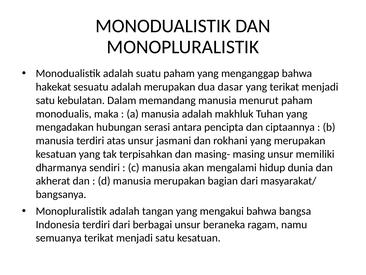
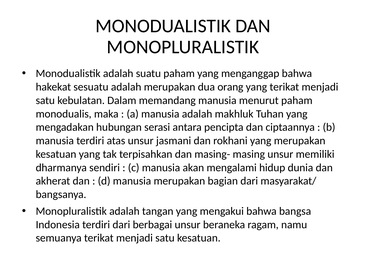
dasar: dasar -> orang (230, 87)
